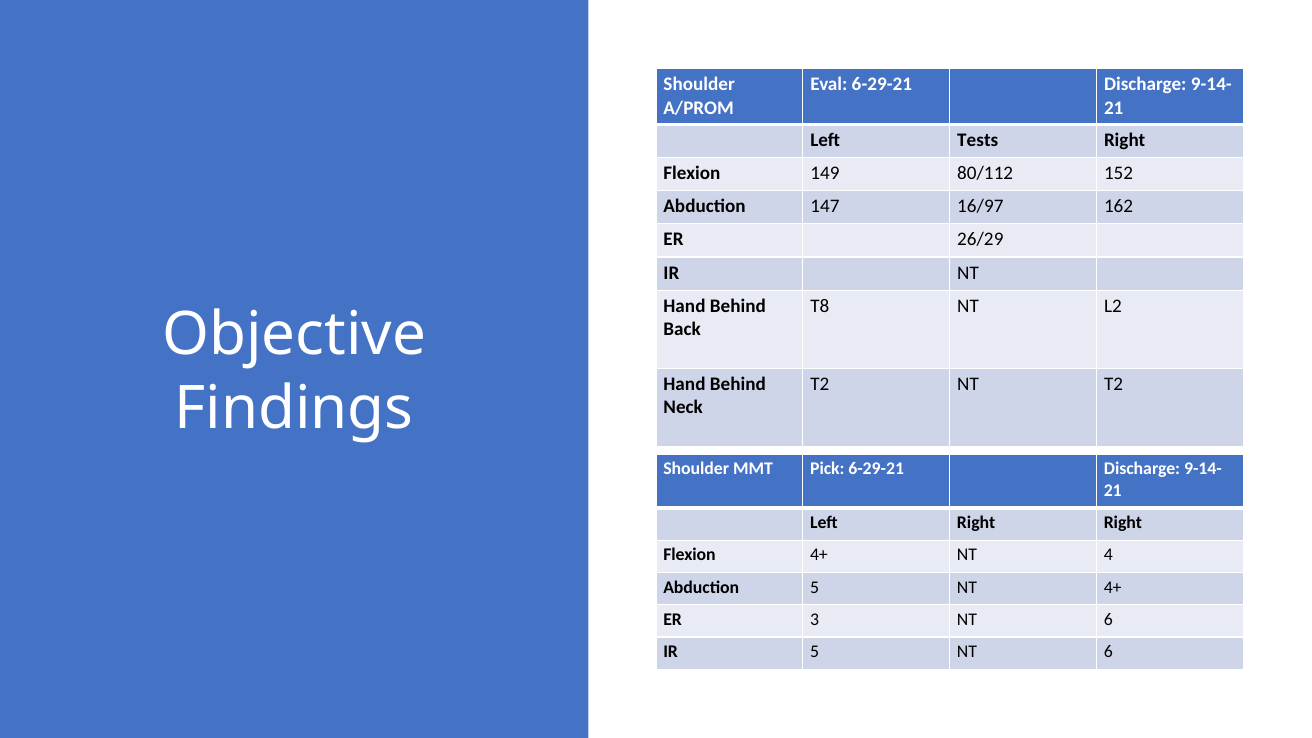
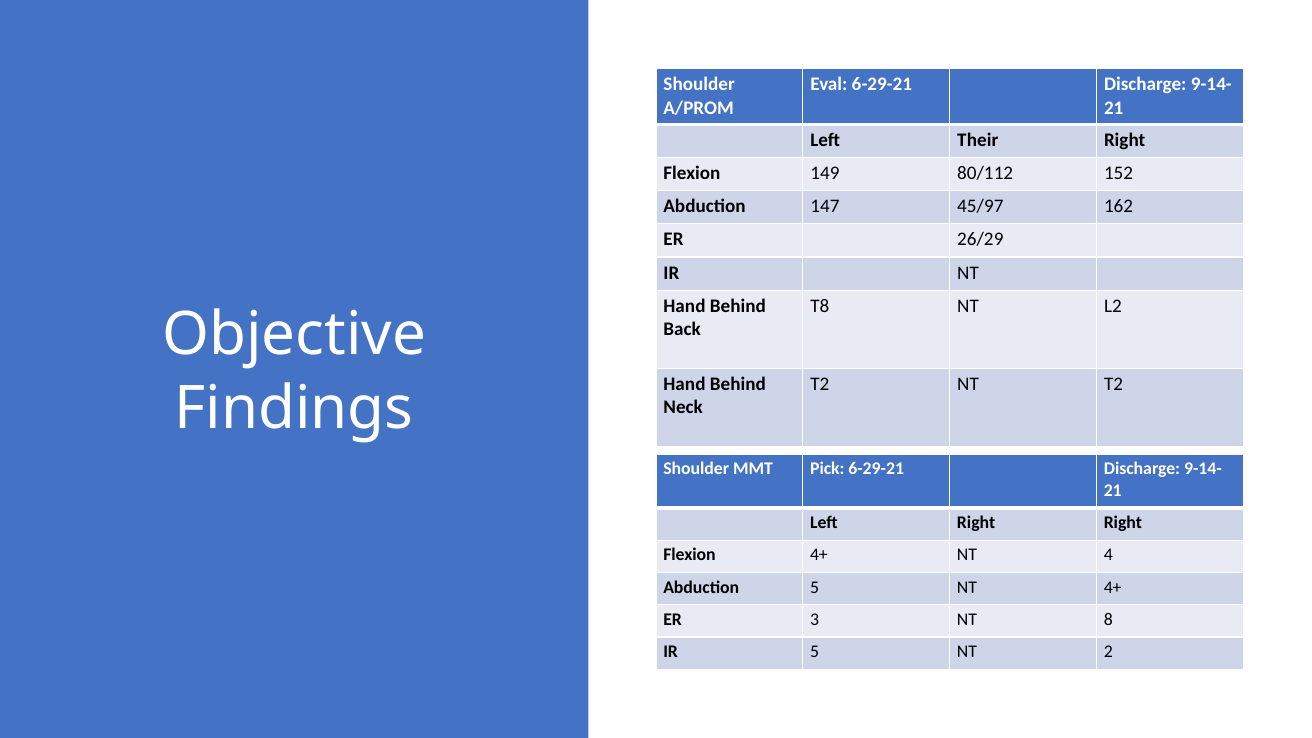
Tests: Tests -> Their (978, 140)
16/97: 16/97 -> 45/97 (980, 206)
3 NT 6: 6 -> 8 (1108, 619)
5 NT 6: 6 -> 2 (1108, 652)
